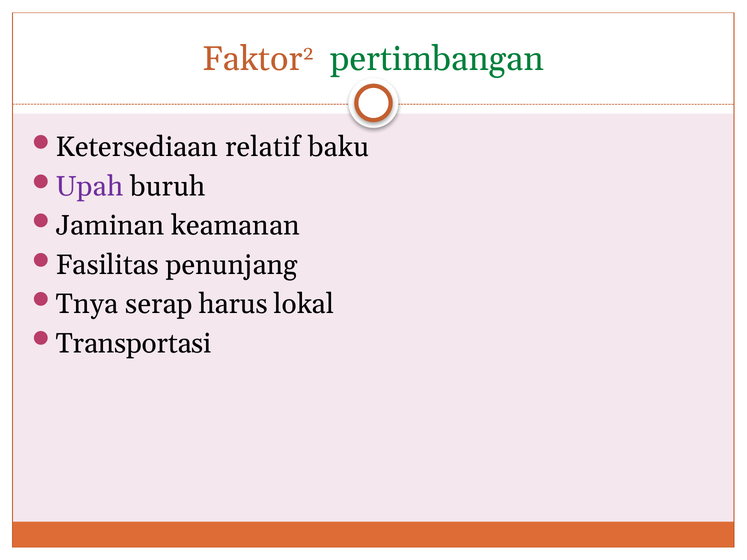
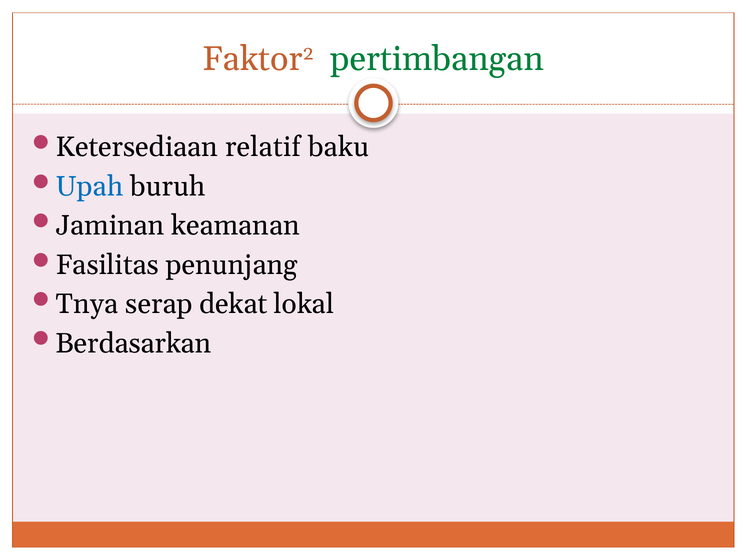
Upah colour: purple -> blue (90, 186)
harus: harus -> dekat (233, 304)
Transportasi: Transportasi -> Berdasarkan (134, 344)
